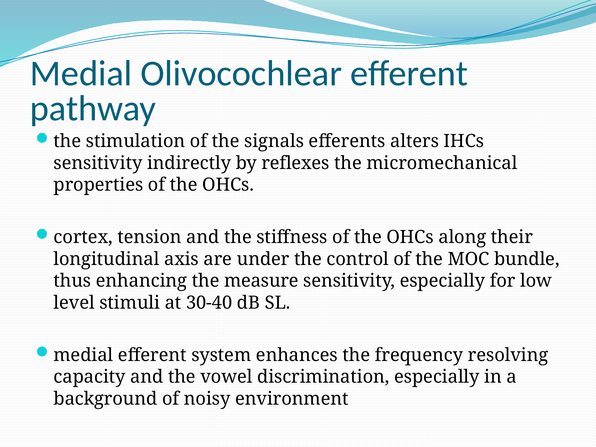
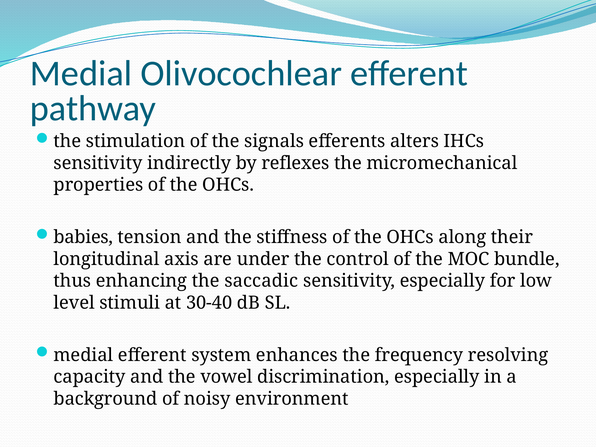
cortex: cortex -> babies (83, 237)
measure: measure -> saccadic (261, 281)
